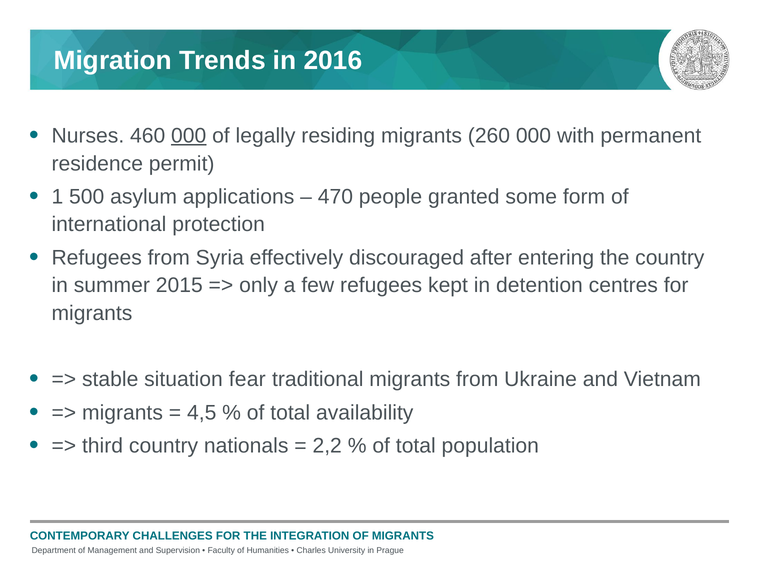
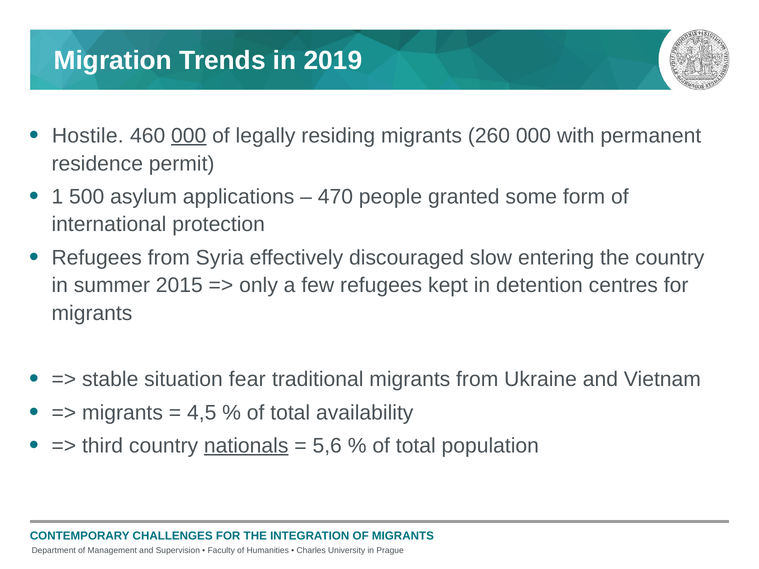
2016: 2016 -> 2019 (333, 60)
Nurses: Nurses -> Hostile (88, 136)
after: after -> slow (491, 258)
nationals underline: none -> present (246, 446)
2,2: 2,2 -> 5,6 (327, 446)
